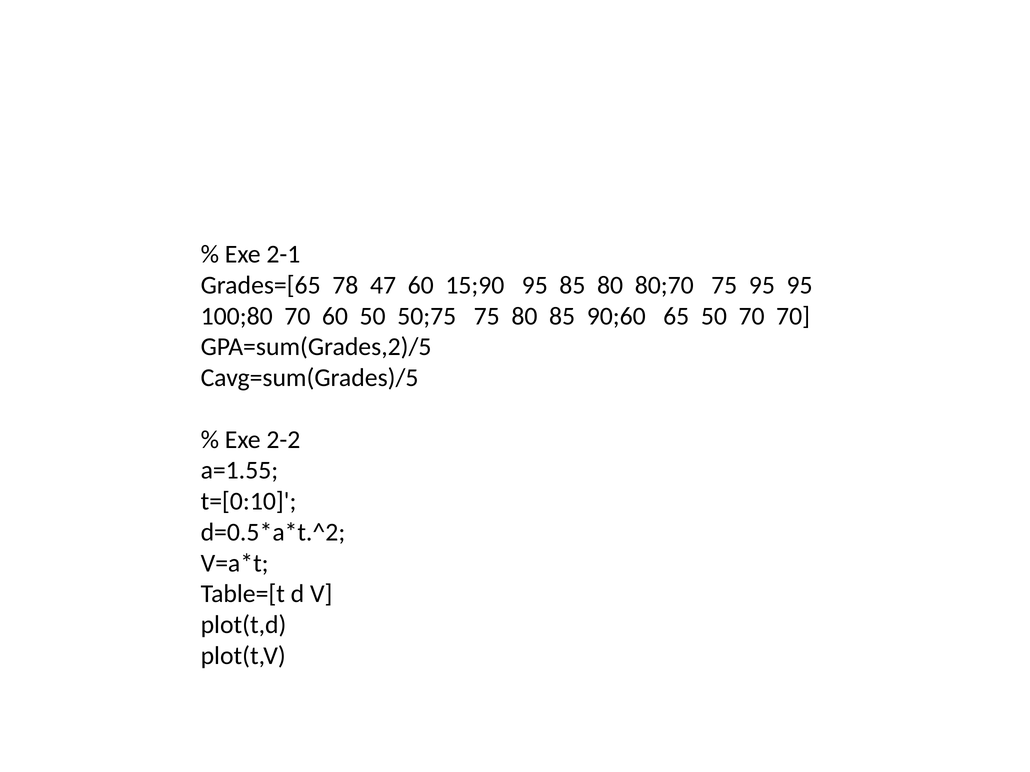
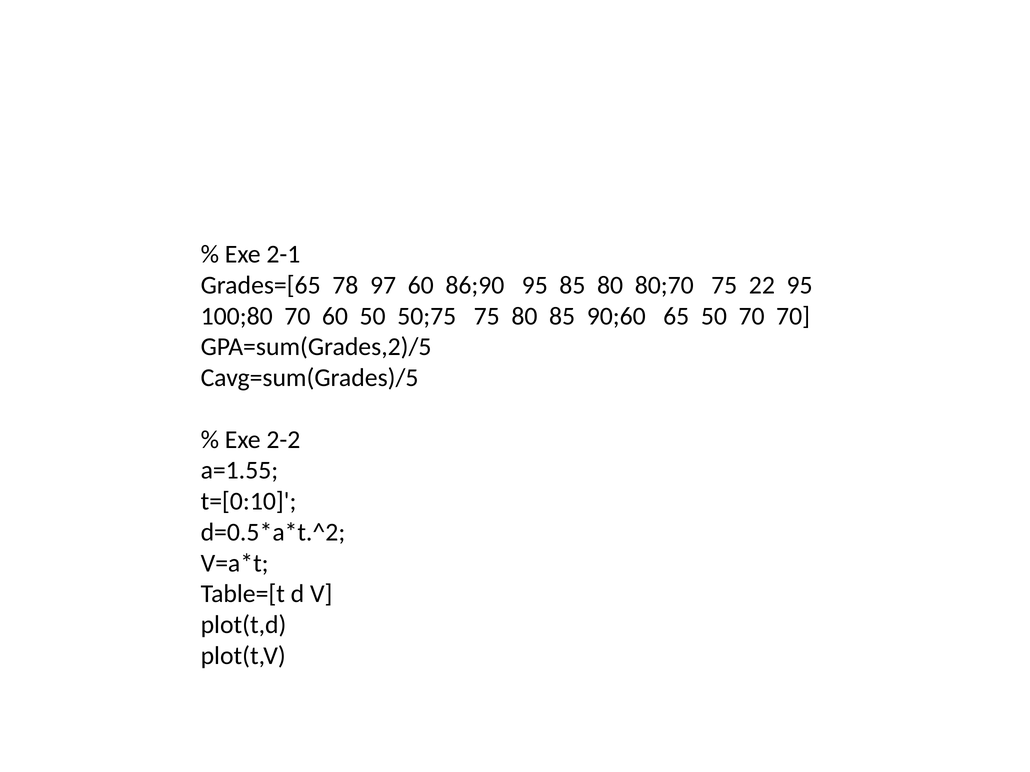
47: 47 -> 97 (383, 285)
15;90: 15;90 -> 86;90 (475, 285)
75 95: 95 -> 22 (762, 285)
